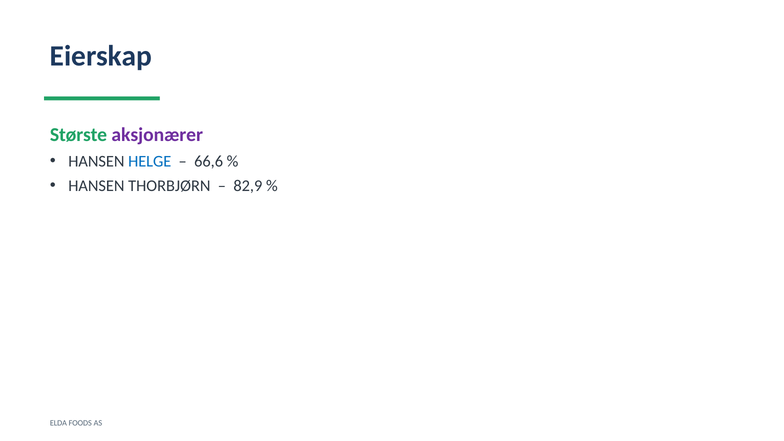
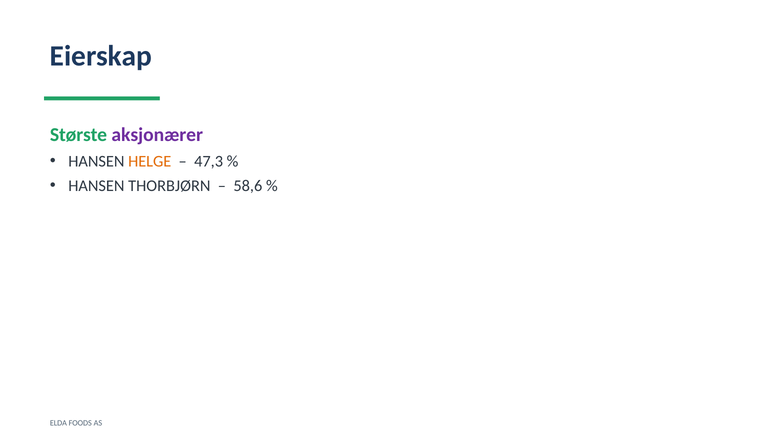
HELGE colour: blue -> orange (150, 161)
66,6: 66,6 -> 47,3 (209, 161)
82,9: 82,9 -> 58,6 (248, 186)
